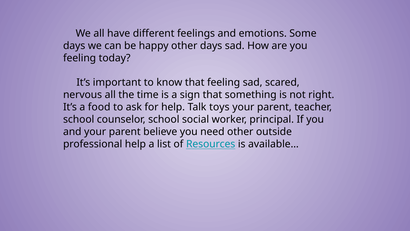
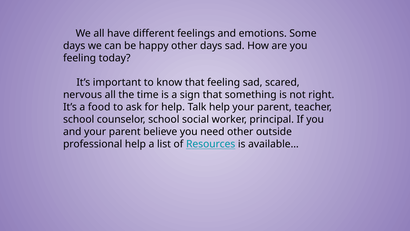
Talk toys: toys -> help (219, 107)
